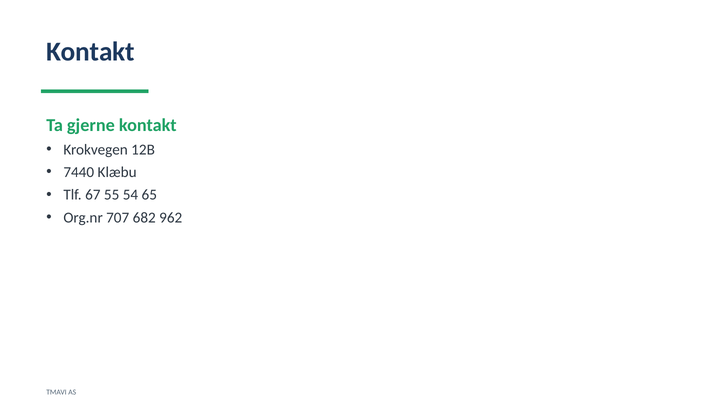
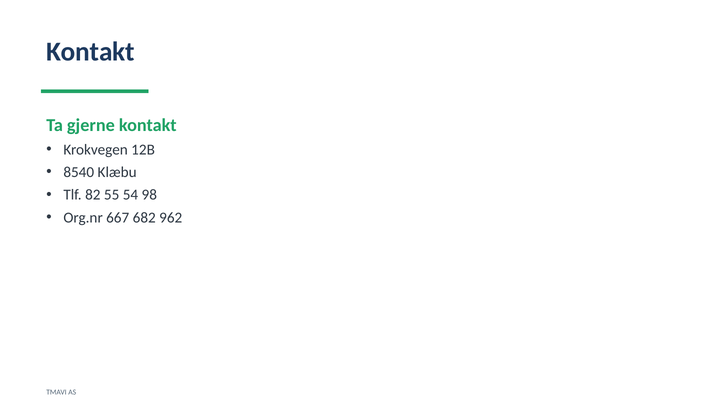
7440: 7440 -> 8540 (79, 172)
67: 67 -> 82 (93, 195)
65: 65 -> 98 (149, 195)
707: 707 -> 667 (118, 218)
